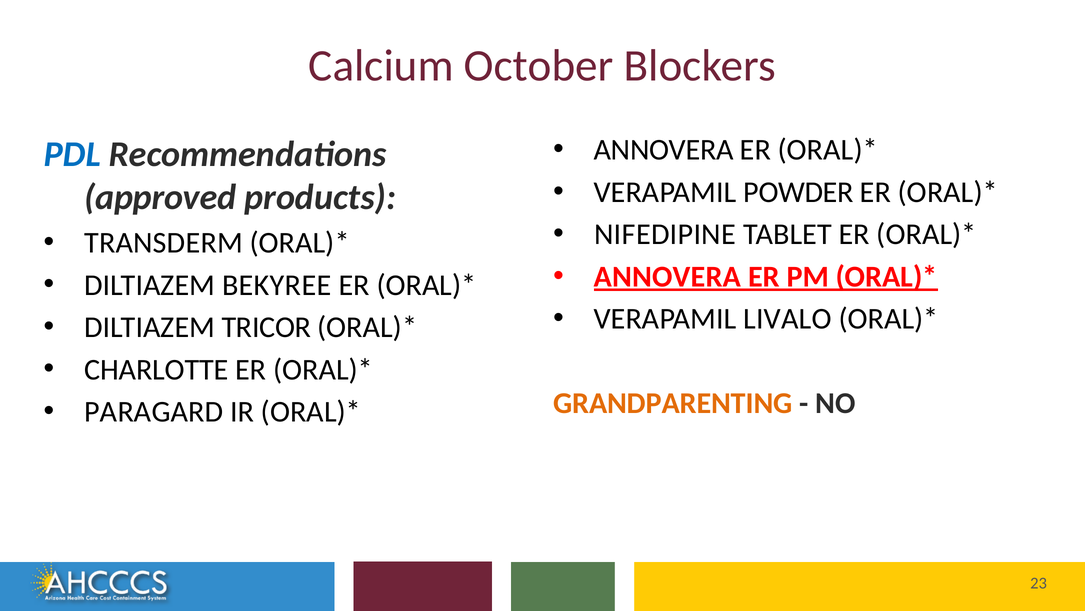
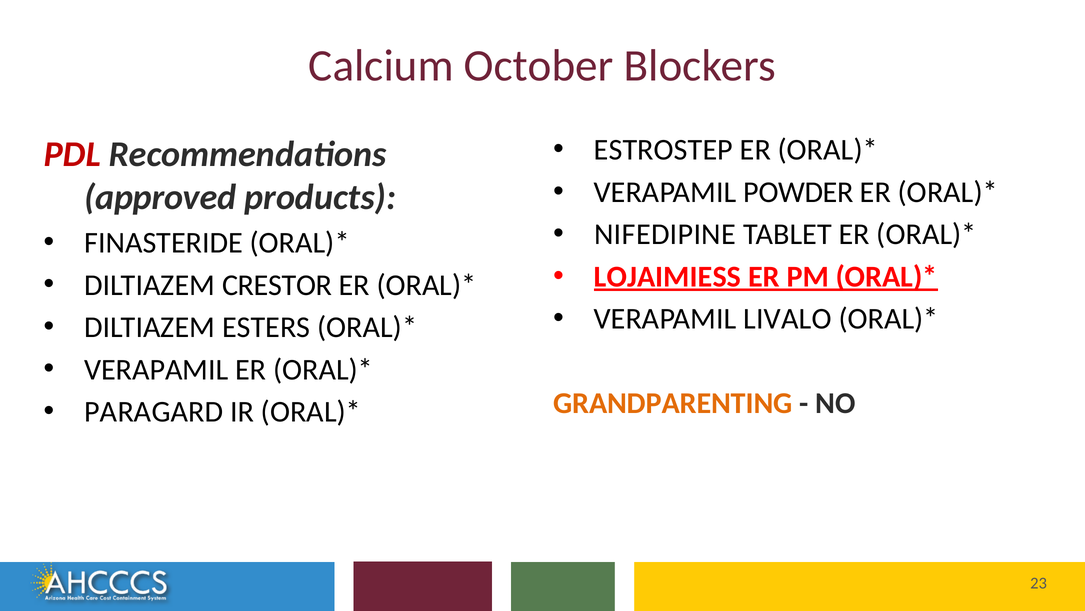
ANNOVERA: ANNOVERA -> ESTROSTEP (663, 150)
PDL colour: blue -> red (72, 154)
TRANSDERM: TRANSDERM -> FINASTERIDE (164, 243)
ANNOVERA: ANNOVERA -> LOJAIMIESS (667, 276)
BEKYREE: BEKYREE -> CRESTOR (277, 285)
TRICOR: TRICOR -> ESTERS (266, 327)
CHARLOTTE: CHARLOTTE -> VERAPAMIL (156, 369)
